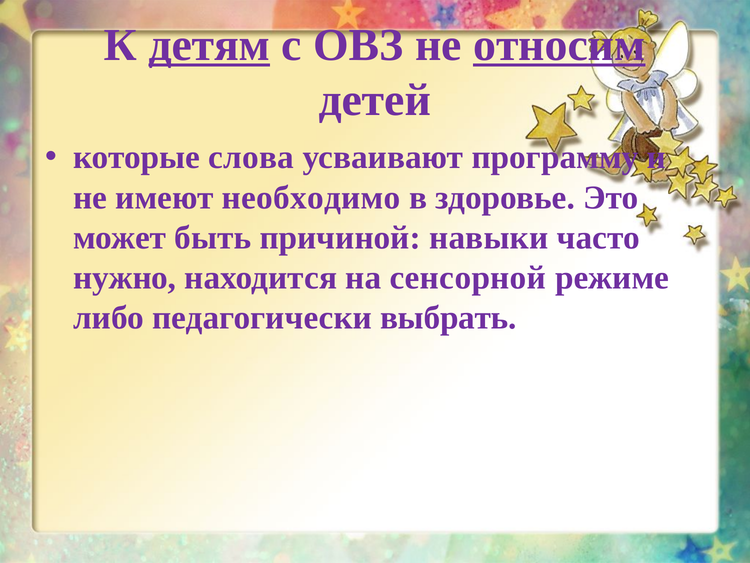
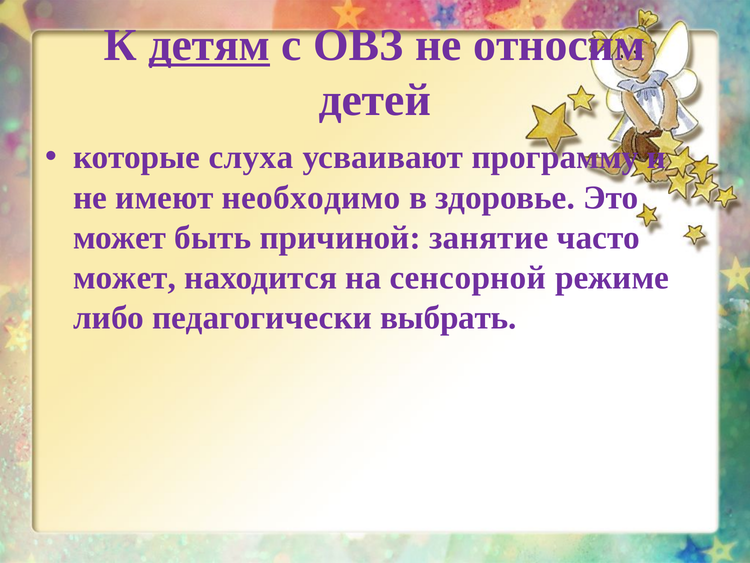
относим underline: present -> none (559, 45)
слова: слова -> слуха (251, 157)
навыки: навыки -> занятие (489, 237)
нужно: нужно -> может (125, 277)
